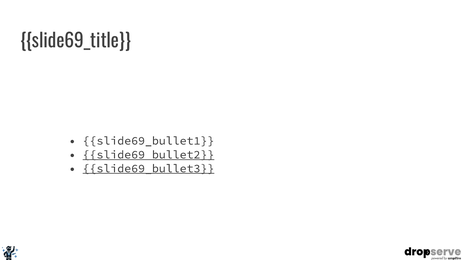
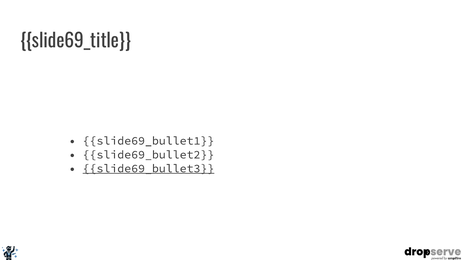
slide69_bullet2 underline: present -> none (148, 155)
